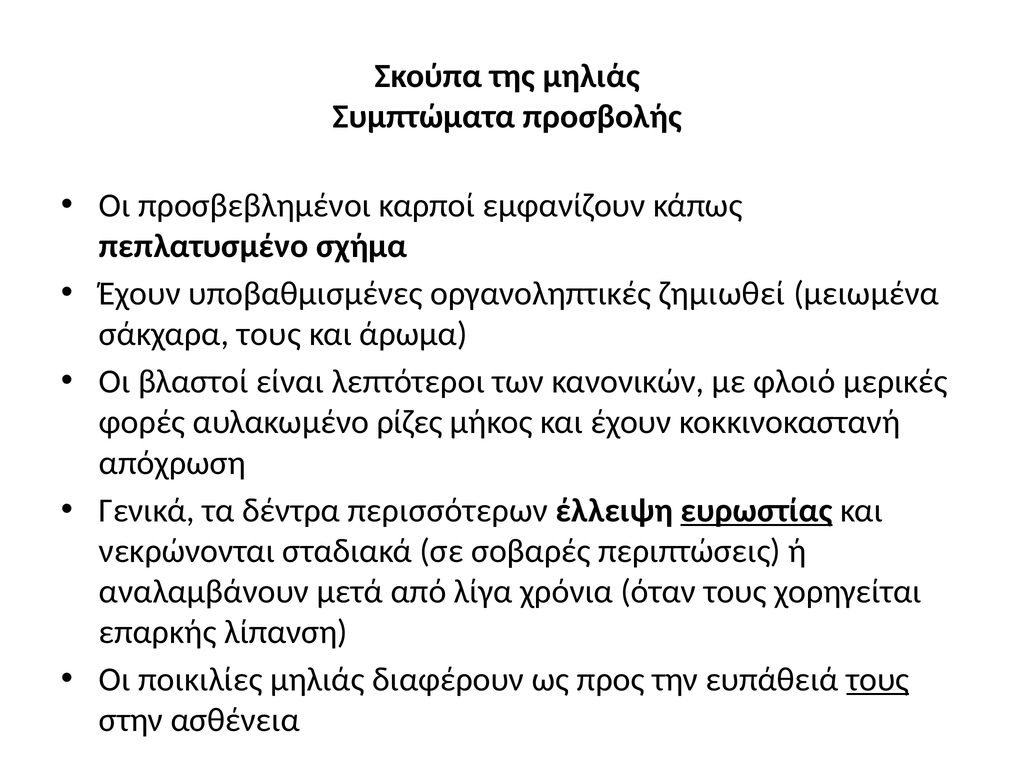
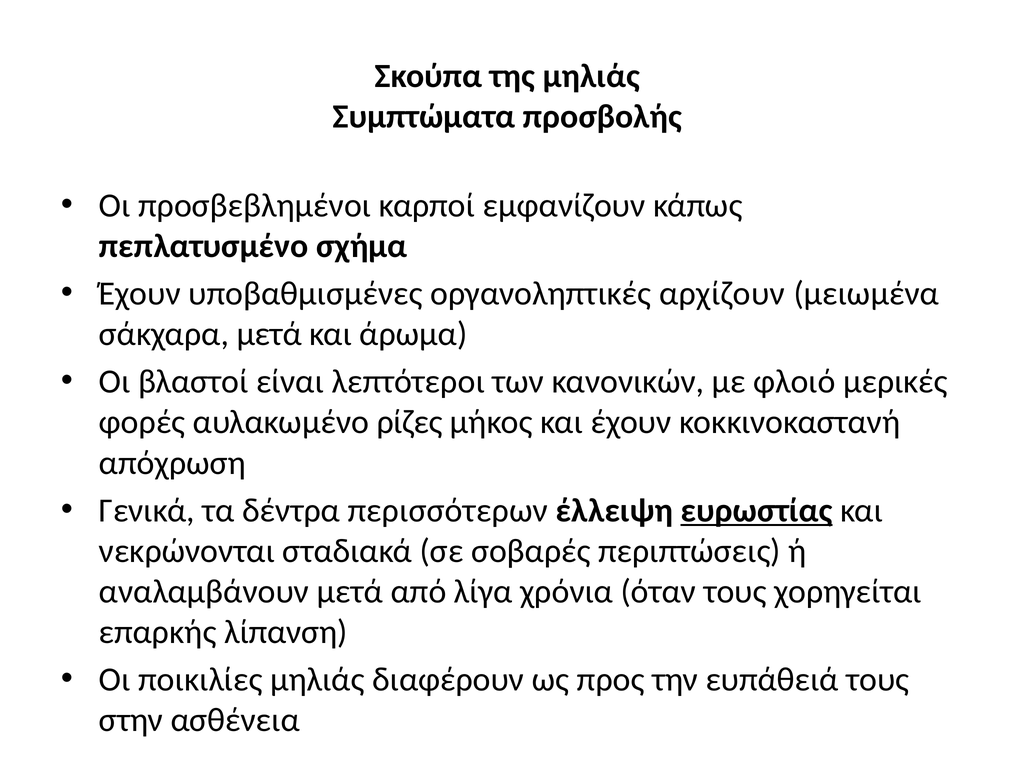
ζημιωθεί: ζημιωθεί -> αρχίζουν (722, 293)
σάκχαρα τους: τους -> μετά (269, 334)
τους underline: present -> none (878, 679)
